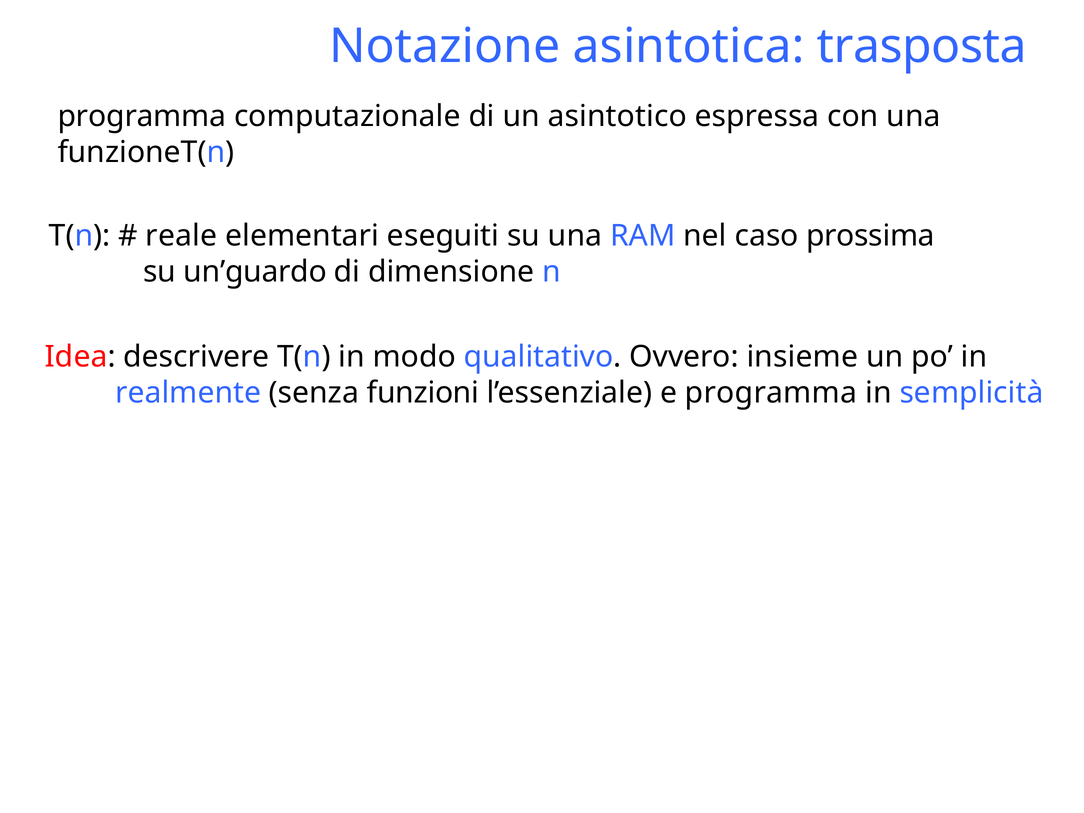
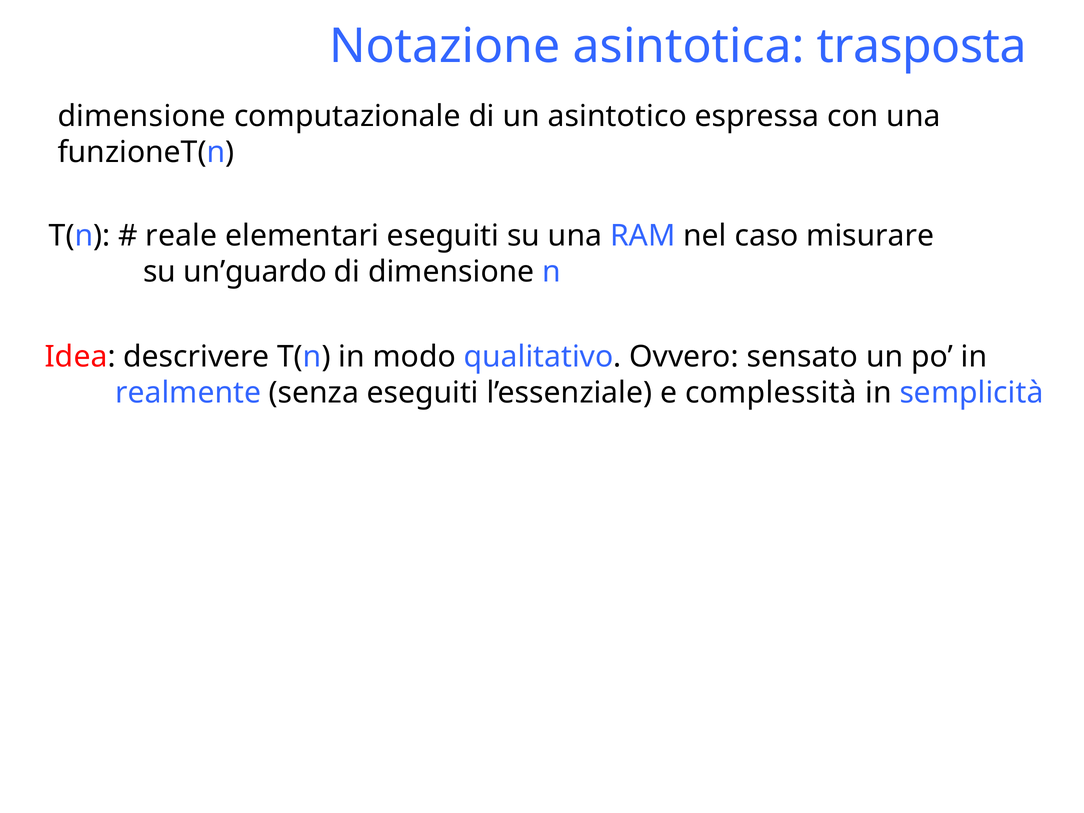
programma: programma -> dimensione (142, 116)
prossima: prossima -> misurare (870, 236)
insieme: insieme -> sensato (802, 357)
senza funzioni: funzioni -> eseguiti (423, 393)
e programma: programma -> complessità (771, 393)
